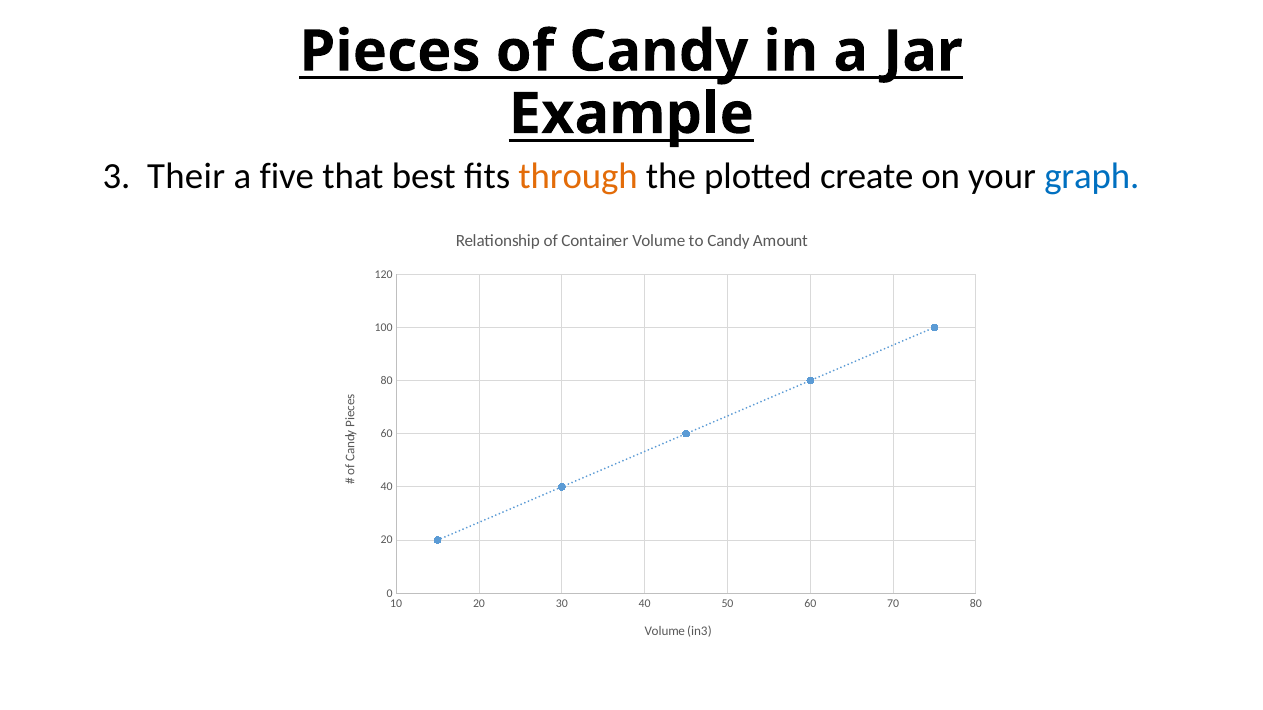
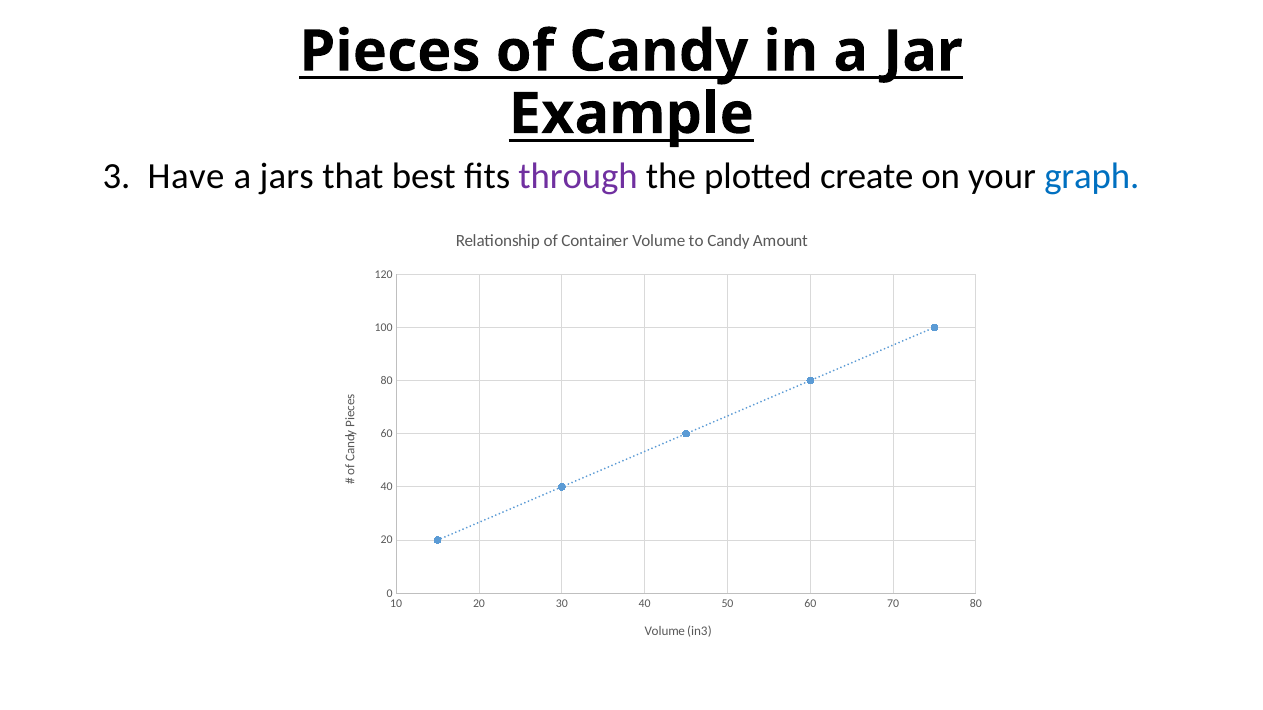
Their: Their -> Have (186, 176)
five: five -> jars (287, 176)
through colour: orange -> purple (578, 176)
